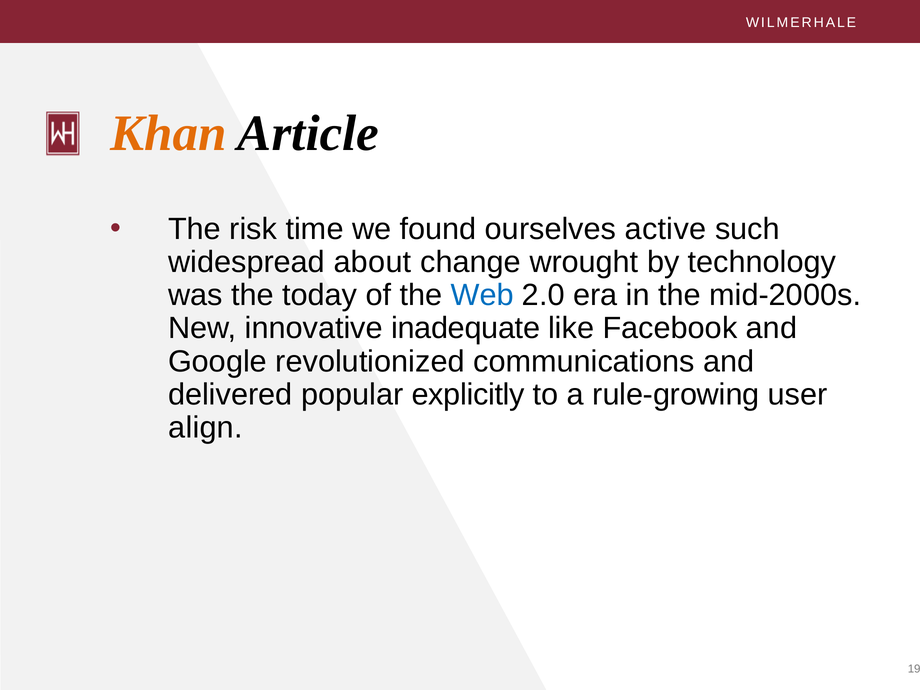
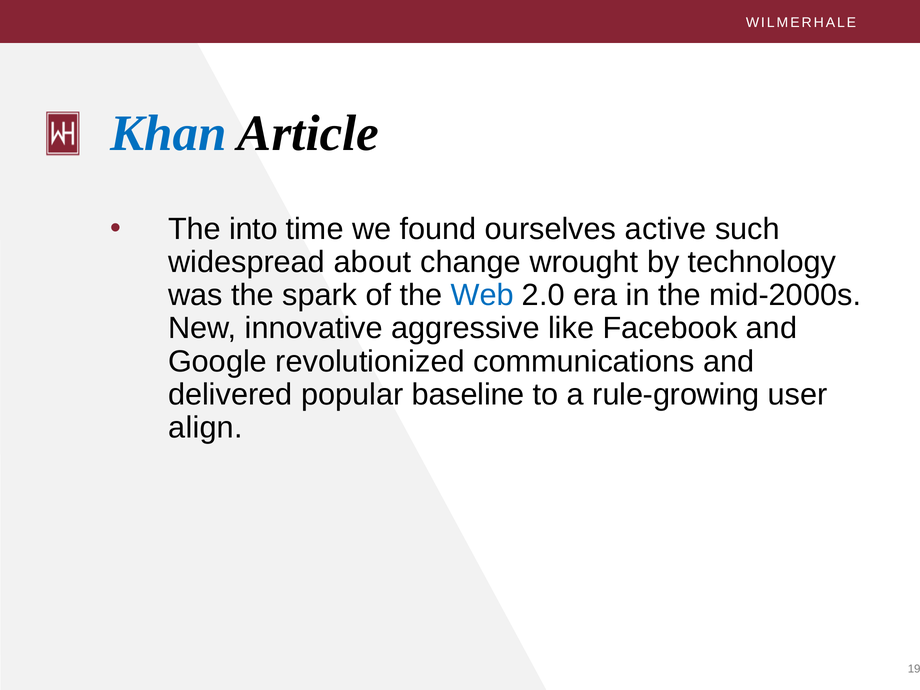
Khan colour: orange -> blue (169, 134)
risk: risk -> into (253, 229)
today: today -> spark (320, 295)
inadequate: inadequate -> aggressive (466, 328)
explicitly: explicitly -> baseline (468, 394)
